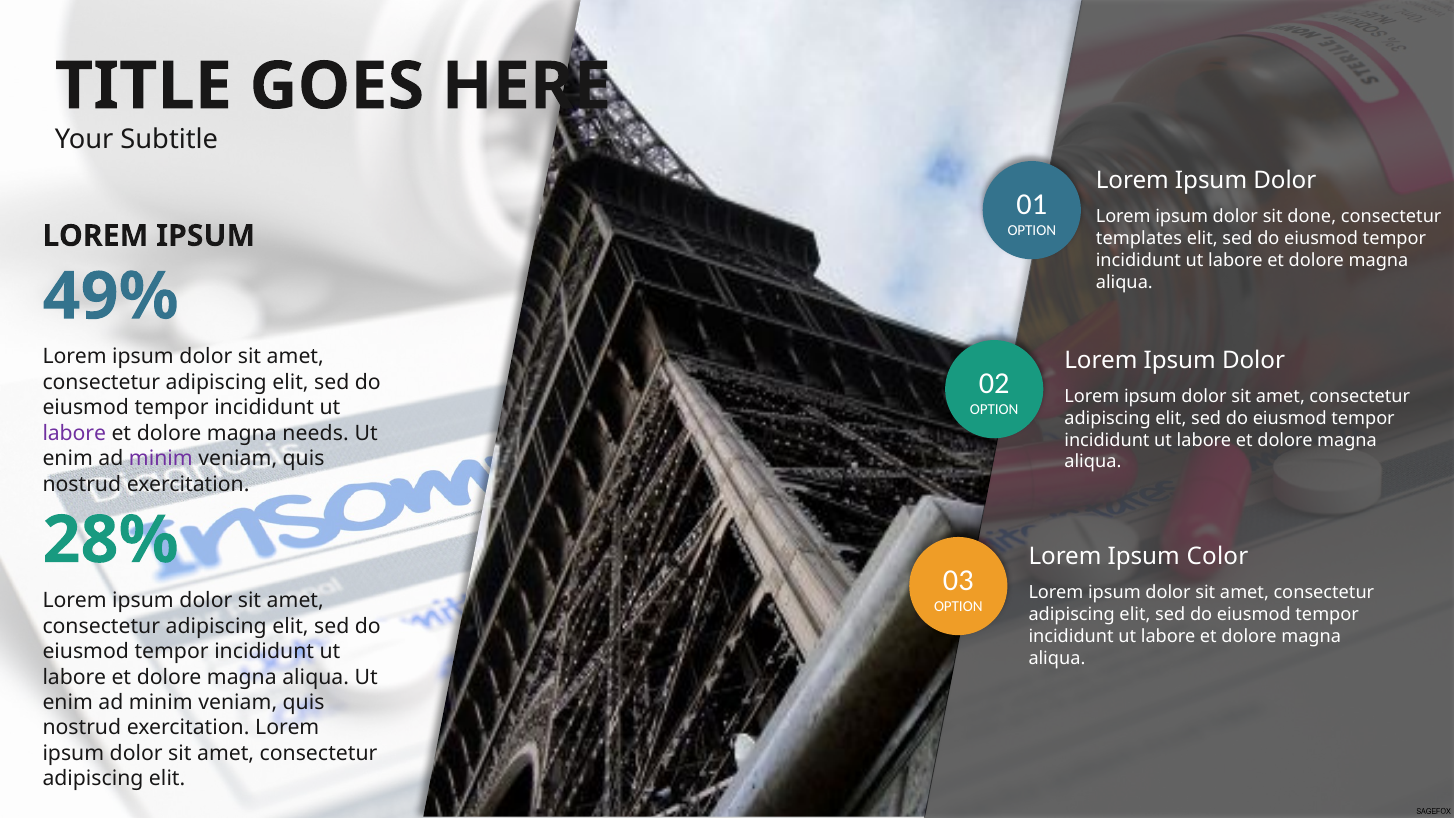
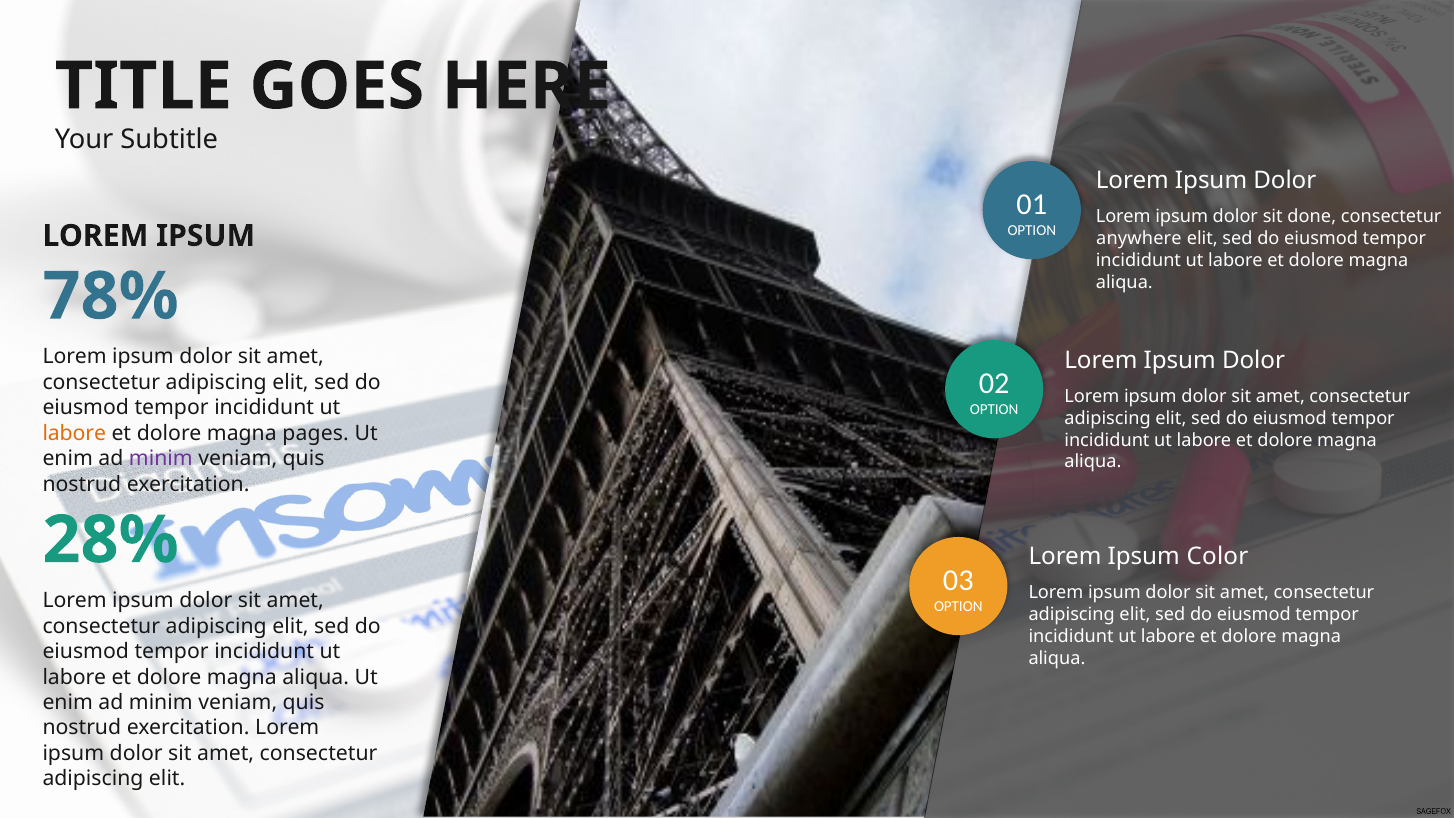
templates: templates -> anywhere (1139, 239)
49%: 49% -> 78% (111, 297)
labore colour: purple -> orange (74, 433)
needs: needs -> pages (316, 433)
